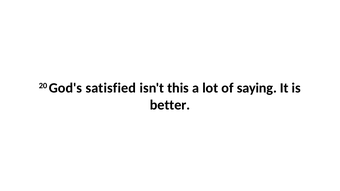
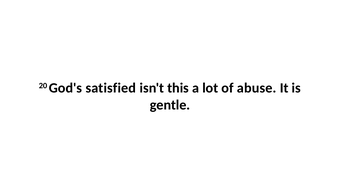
saying: saying -> abuse (257, 88)
better: better -> gentle (170, 105)
